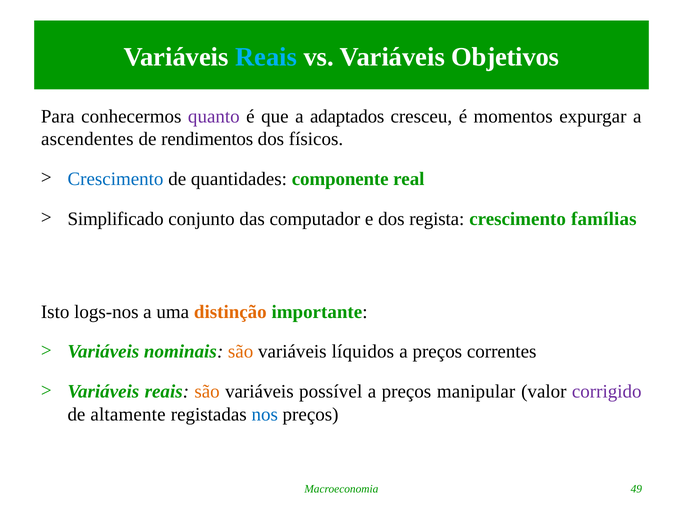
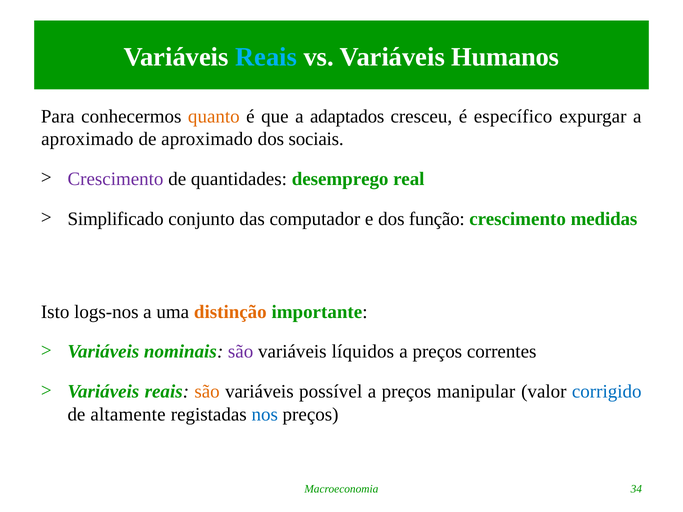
Objetivos: Objetivos -> Humanos (505, 57)
quanto colour: purple -> orange (214, 116)
momentos: momentos -> específico (513, 116)
ascendentes: ascendentes -> aproximado (87, 139)
de rendimentos: rendimentos -> aproximado (207, 139)
físicos: físicos -> sociais (316, 139)
Crescimento colour: blue -> purple (116, 179)
componente: componente -> desemprego (340, 179)
regista: regista -> função (437, 219)
famílias: famílias -> medidas (604, 219)
são colour: orange -> purple (241, 352)
corrigido colour: purple -> blue (607, 392)
49: 49 -> 34 (636, 489)
